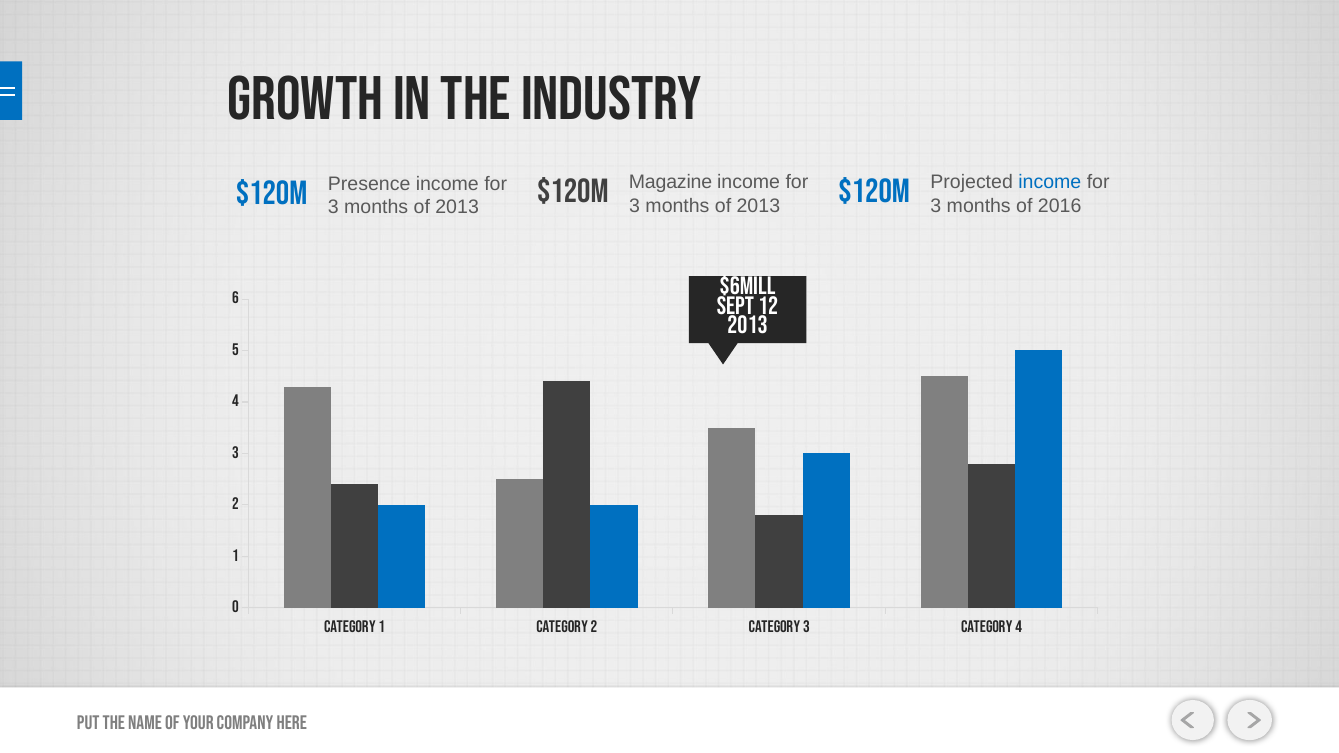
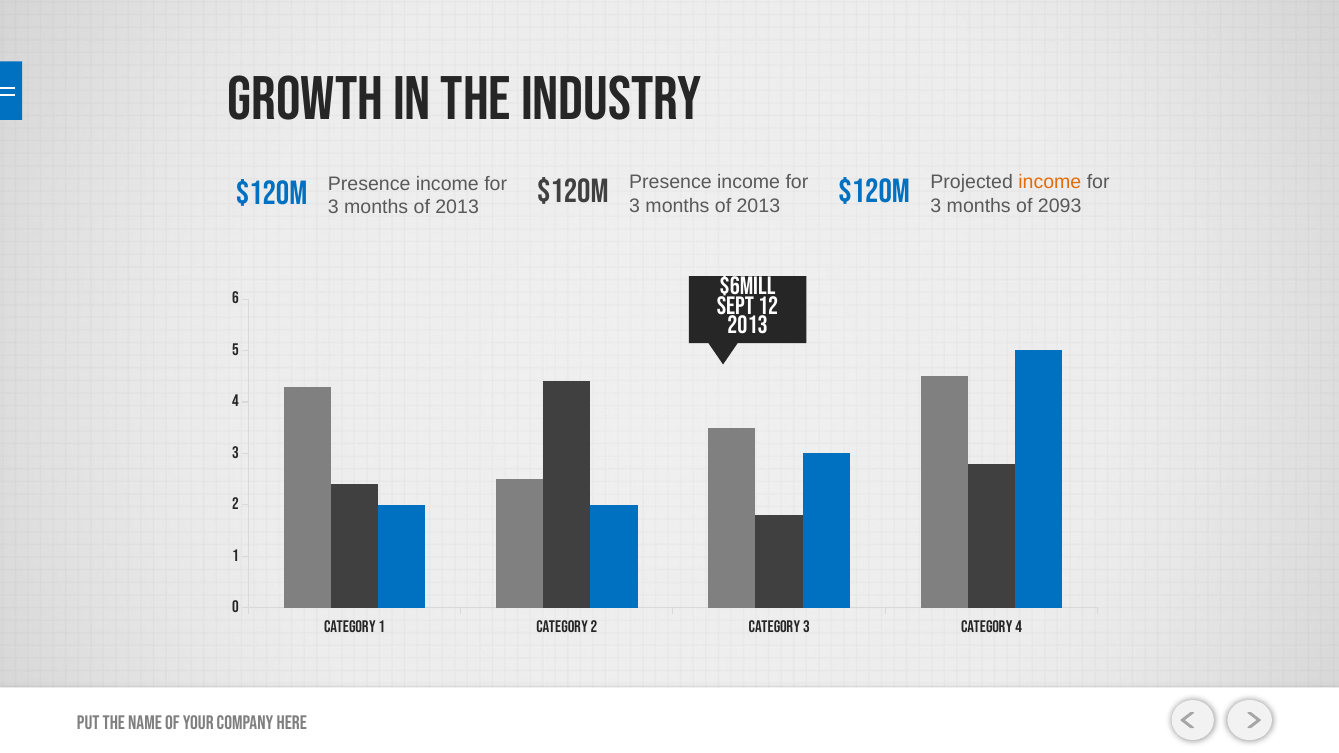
Magazine: Magazine -> Presence (670, 183)
income colour: blue -> orange (1050, 183)
2016: 2016 -> 2093 (1060, 206)
